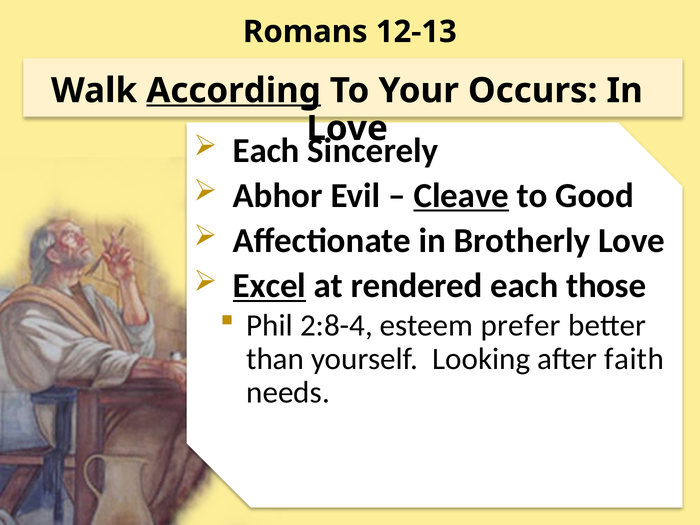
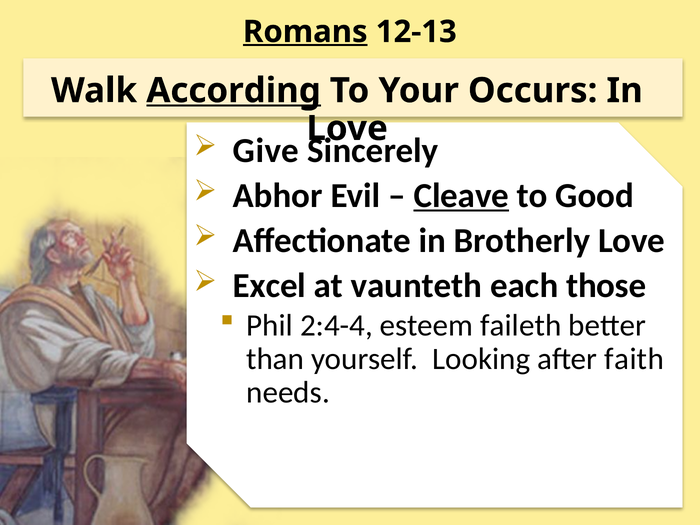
Romans underline: none -> present (305, 32)
Each: Each -> Give (266, 151)
Excel underline: present -> none (269, 286)
rendered: rendered -> vaunteth (417, 286)
2:8-4: 2:8-4 -> 2:4-4 (336, 325)
prefer: prefer -> faileth (521, 325)
